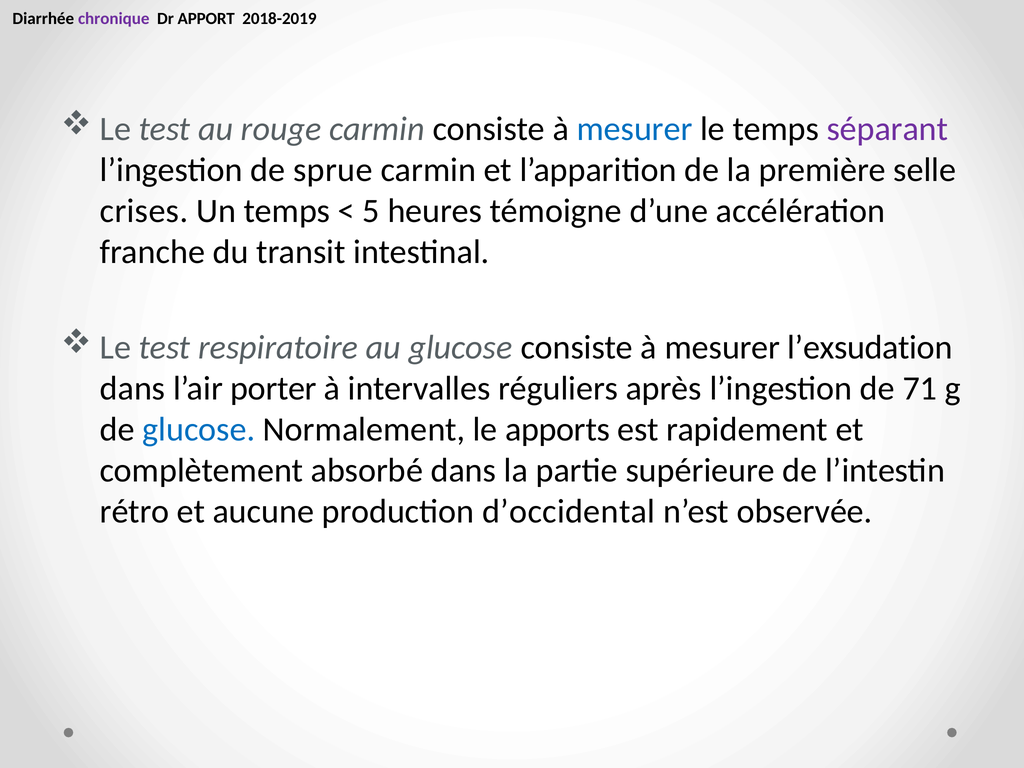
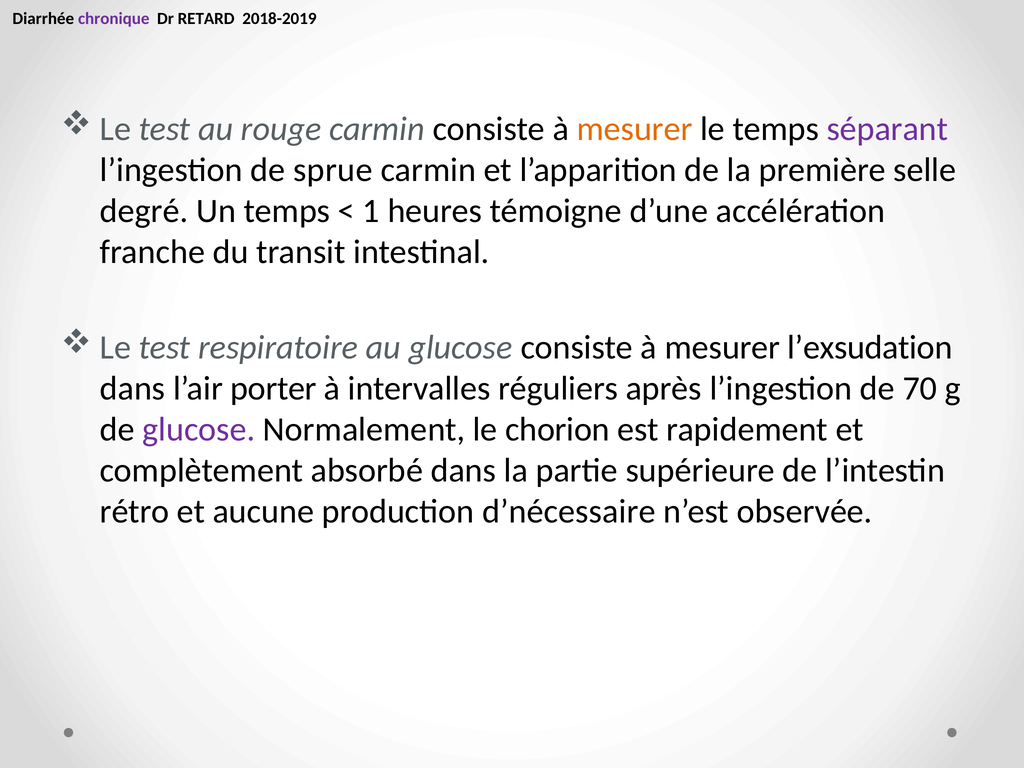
APPORT: APPORT -> RETARD (206, 19)
mesurer colour: blue -> orange (635, 129)
crises: crises -> degré (144, 211)
5: 5 -> 1 (371, 211)
71: 71 -> 70 (920, 389)
glucose colour: blue -> purple (199, 429)
apports: apports -> chorion (557, 429)
d’occidental: d’occidental -> d’nécessaire (569, 511)
